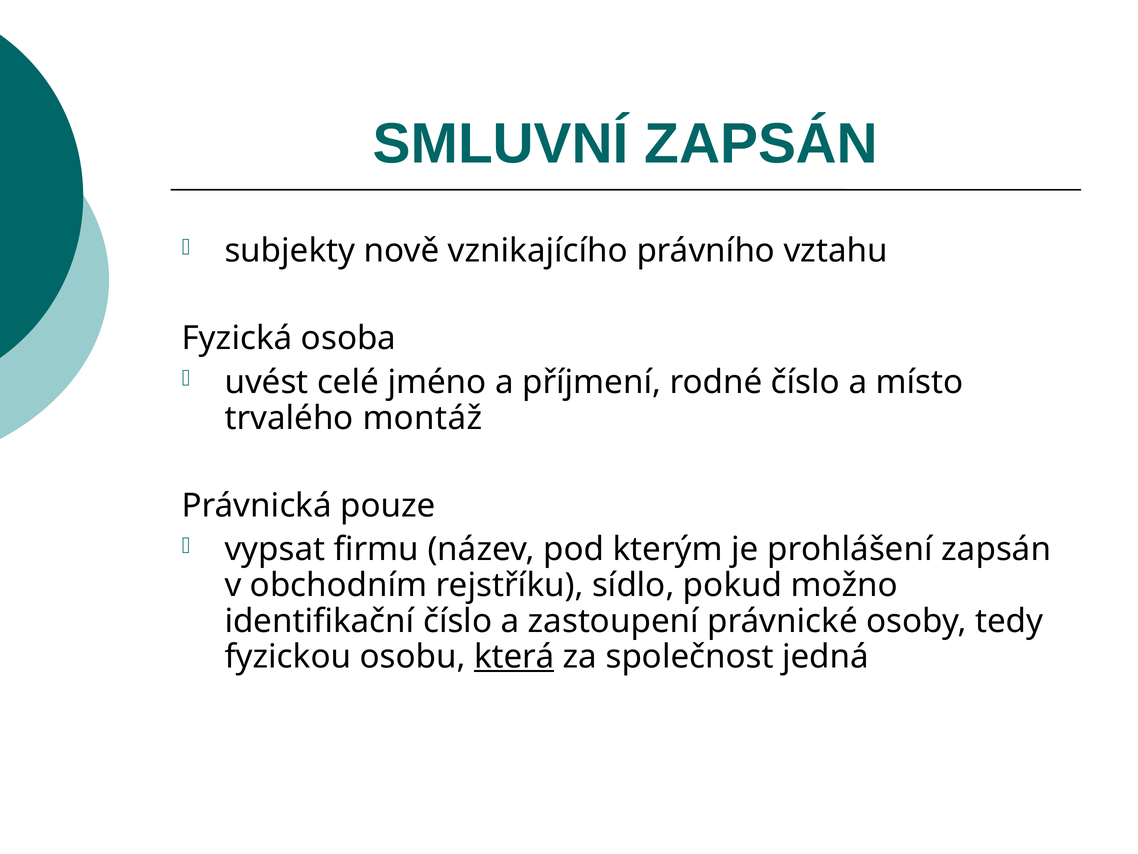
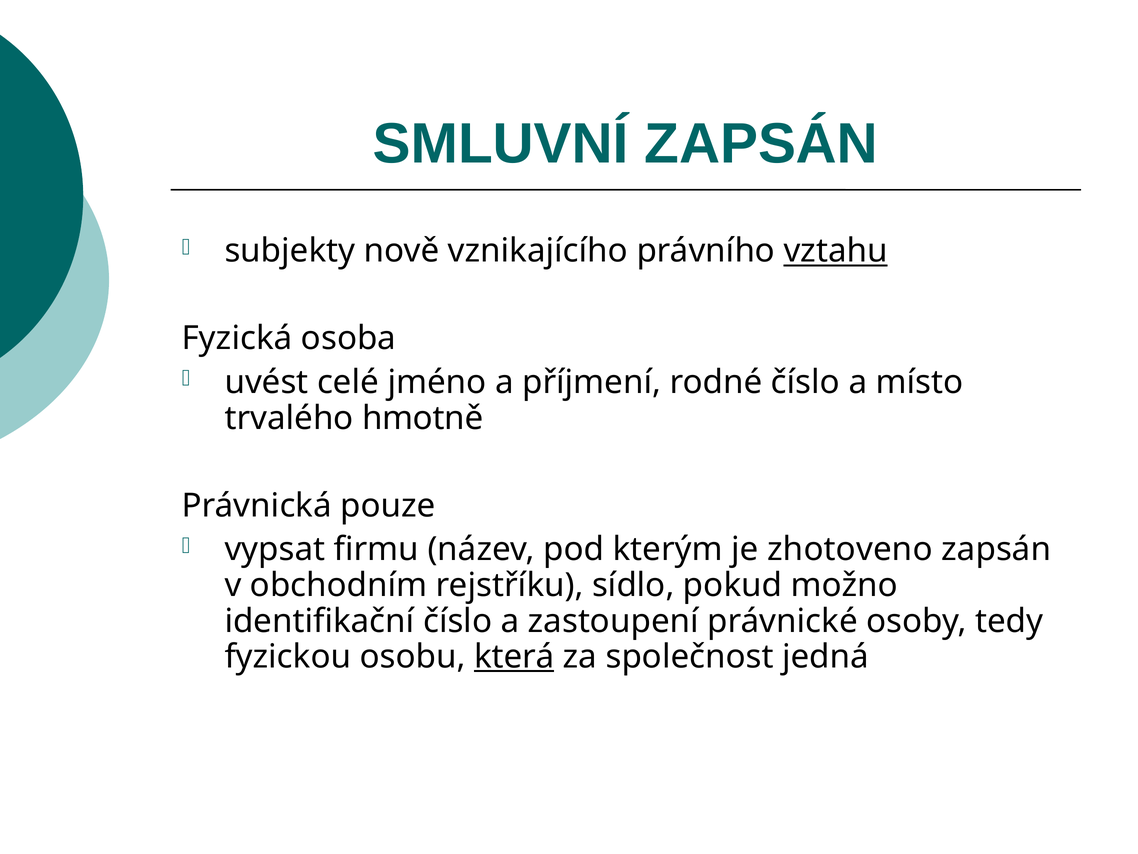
vztahu underline: none -> present (836, 251)
montáž: montáž -> hmotně (423, 418)
prohlášení: prohlášení -> zhotoveno (850, 549)
